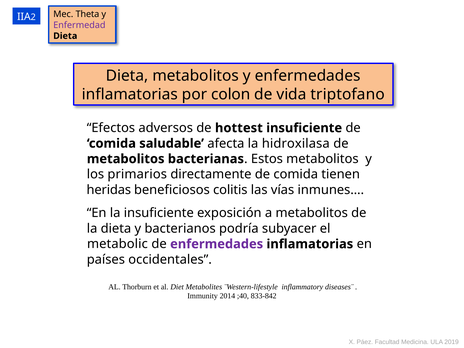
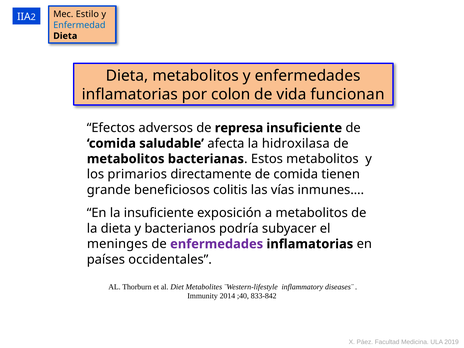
Theta: Theta -> Estilo (87, 14)
Enfermedad colour: purple -> blue (79, 25)
triptofano: triptofano -> funcionan (348, 94)
hottest: hottest -> represa (239, 128)
heridas: heridas -> grande (109, 190)
metabolic: metabolic -> meninges (117, 244)
